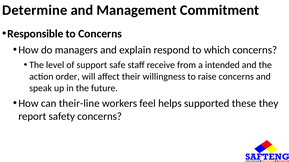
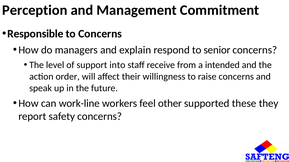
Determine: Determine -> Perception (35, 10)
which: which -> senior (217, 50)
safe: safe -> into (117, 65)
their-line: their-line -> work-line (79, 104)
helps: helps -> other (170, 104)
